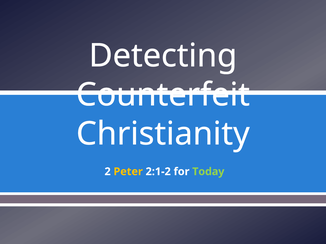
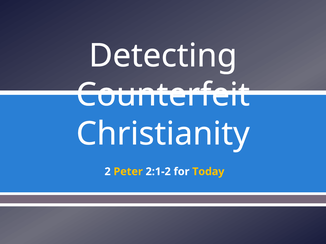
Today colour: light green -> yellow (208, 172)
